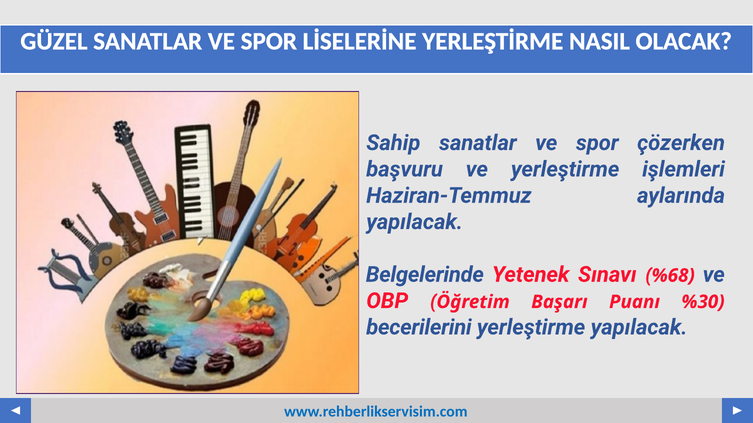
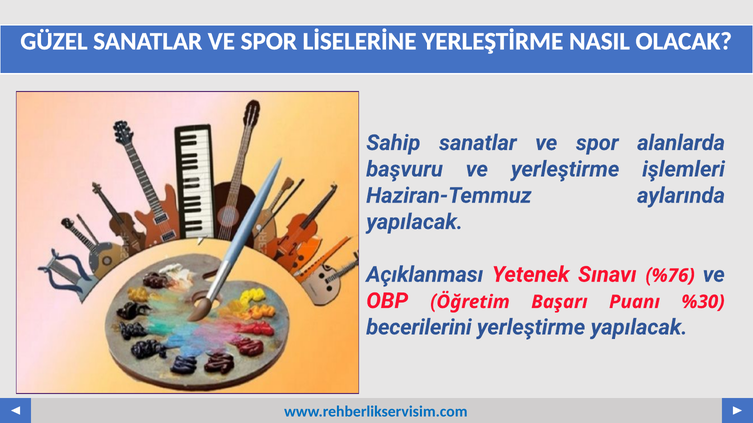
çözerken: çözerken -> alanlarda (681, 143)
Belgelerinde: Belgelerinde -> Açıklanması (425, 275)
%68: %68 -> %76 (673, 276)
